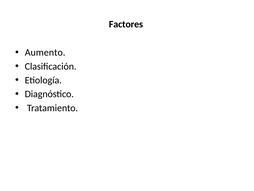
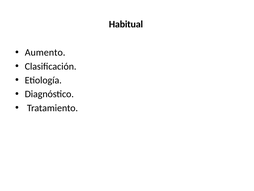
Factores: Factores -> Habitual (126, 24)
